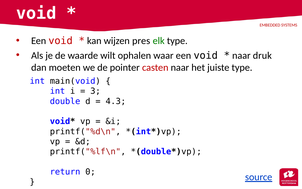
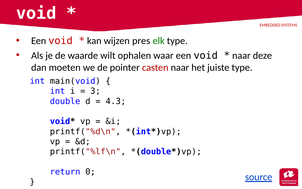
druk: druk -> deze (262, 55)
